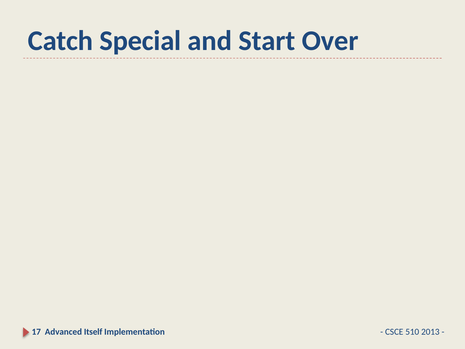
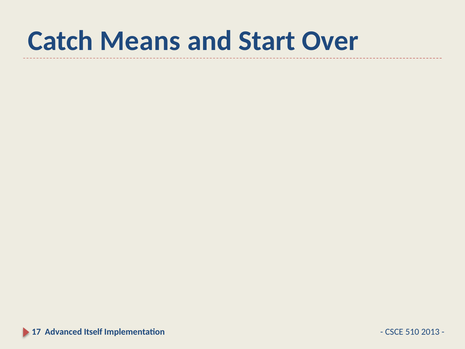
Special: Special -> Means (140, 41)
